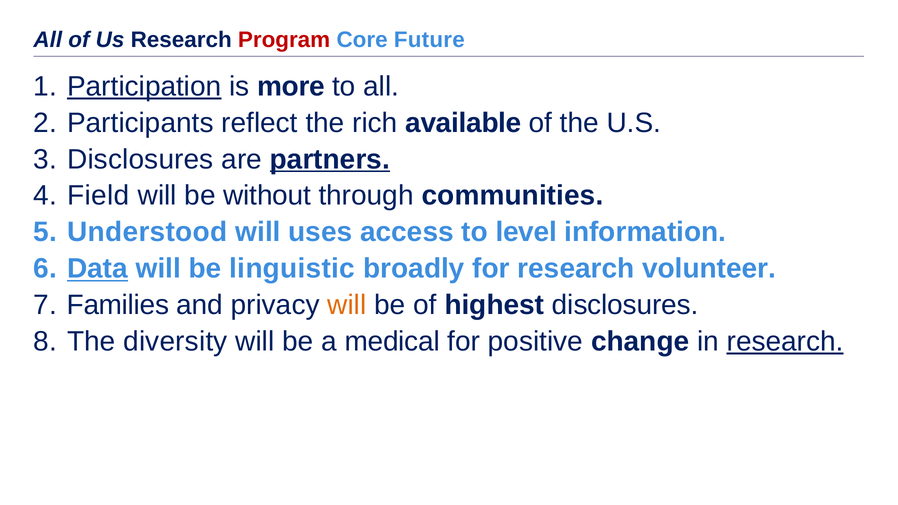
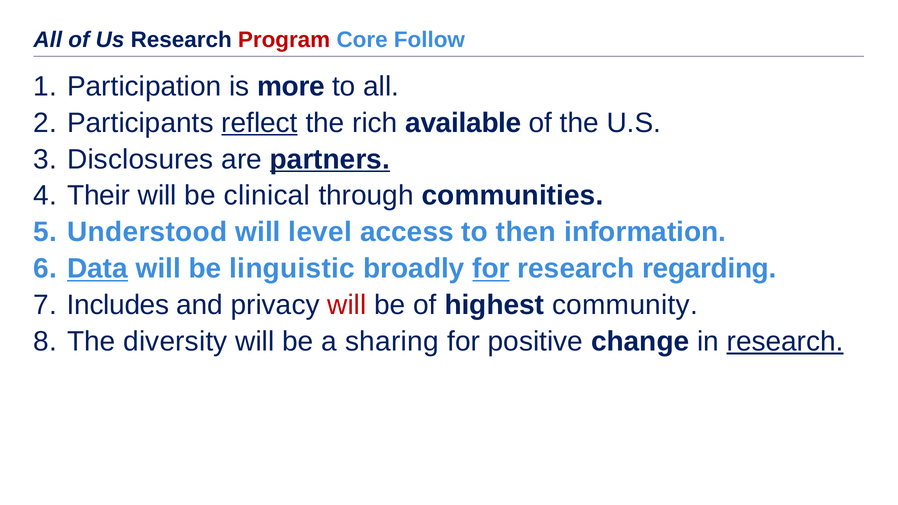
Future: Future -> Follow (429, 40)
Participation underline: present -> none (144, 86)
reflect underline: none -> present (260, 123)
Field: Field -> Their (99, 196)
without: without -> clinical (267, 196)
uses: uses -> level (320, 232)
level: level -> then (526, 232)
for underline: none -> present (491, 269)
volunteer: volunteer -> regarding (709, 269)
Families: Families -> Includes (118, 305)
will colour: orange -> red (347, 305)
highest disclosures: disclosures -> community (625, 305)
medical: medical -> sharing (392, 342)
